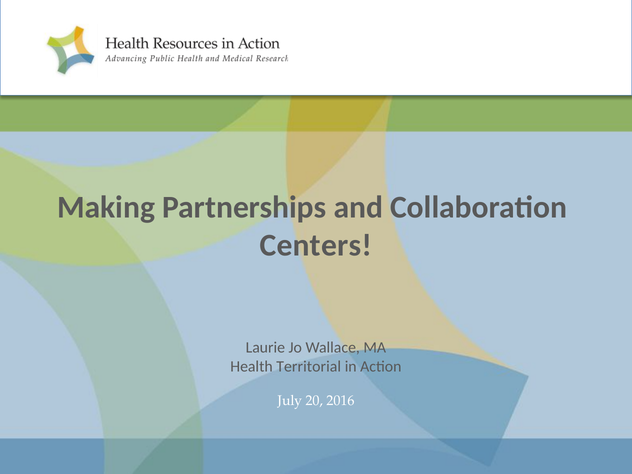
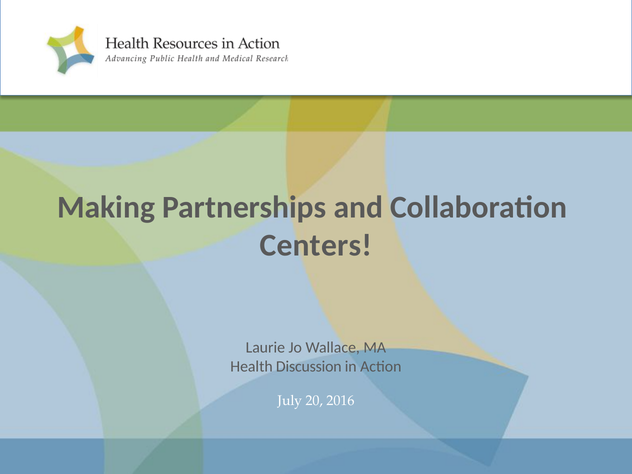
Territorial: Territorial -> Discussion (309, 367)
